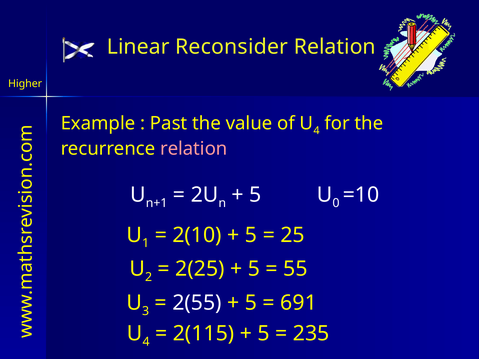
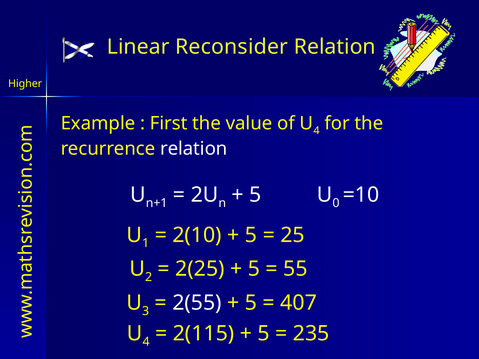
Past: Past -> First (169, 123)
relation colour: pink -> white (194, 149)
691: 691 -> 407 (299, 303)
